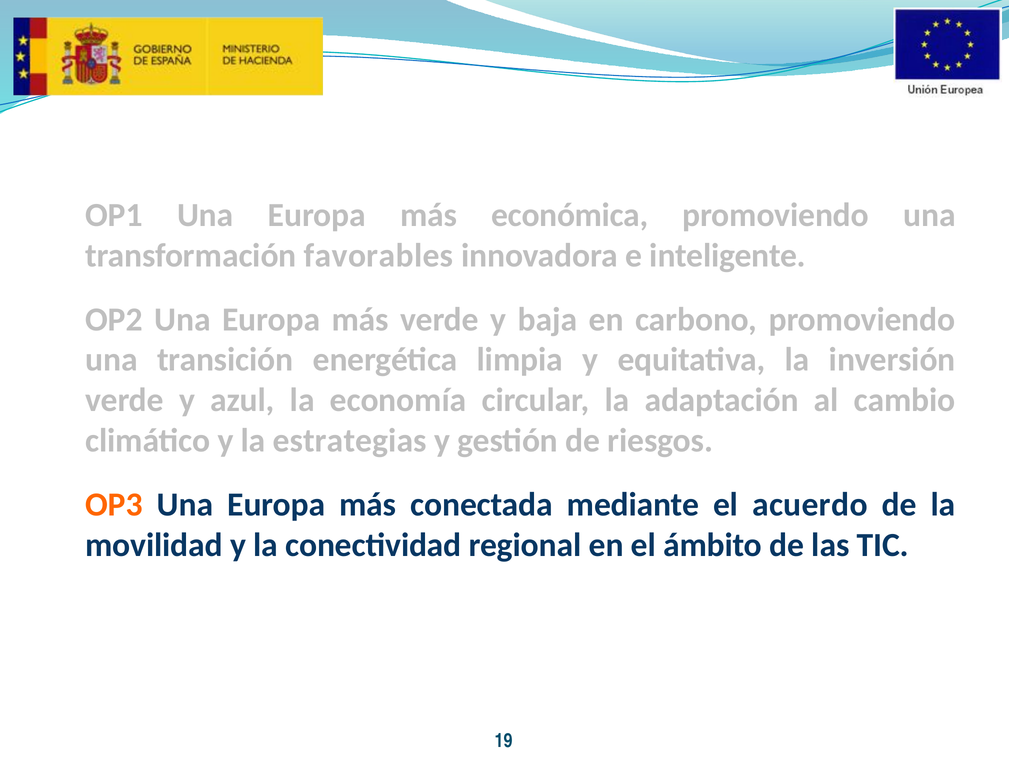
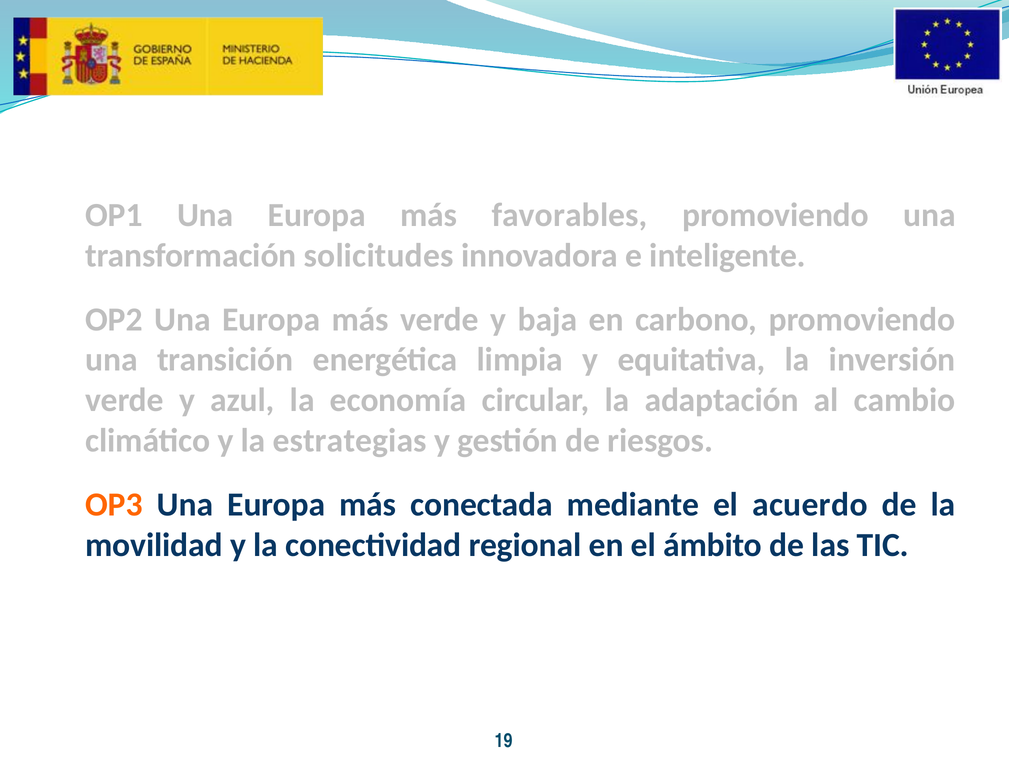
económica: económica -> favorables (570, 215)
favorables: favorables -> solicitudes (379, 256)
